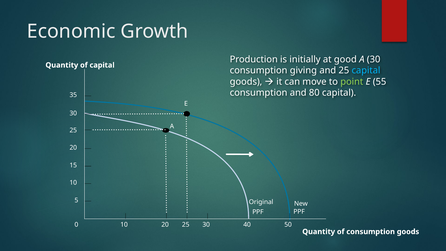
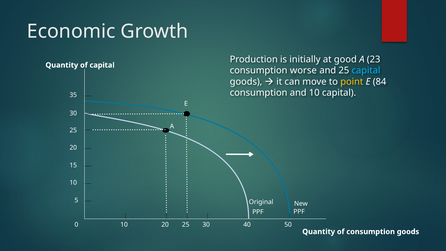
A 30: 30 -> 23 (374, 59)
giving: giving -> worse (303, 70)
point colour: light green -> yellow (352, 82)
55: 55 -> 84 (380, 82)
and 80: 80 -> 10 (314, 93)
